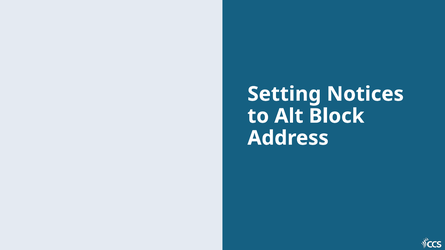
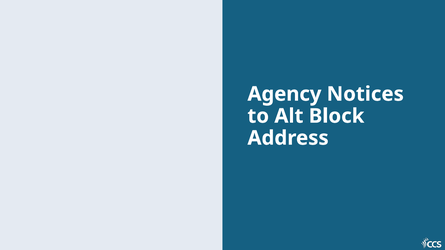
Setting: Setting -> Agency (284, 94)
